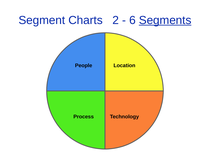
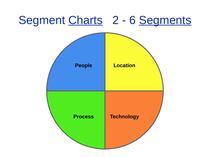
Charts underline: none -> present (86, 20)
